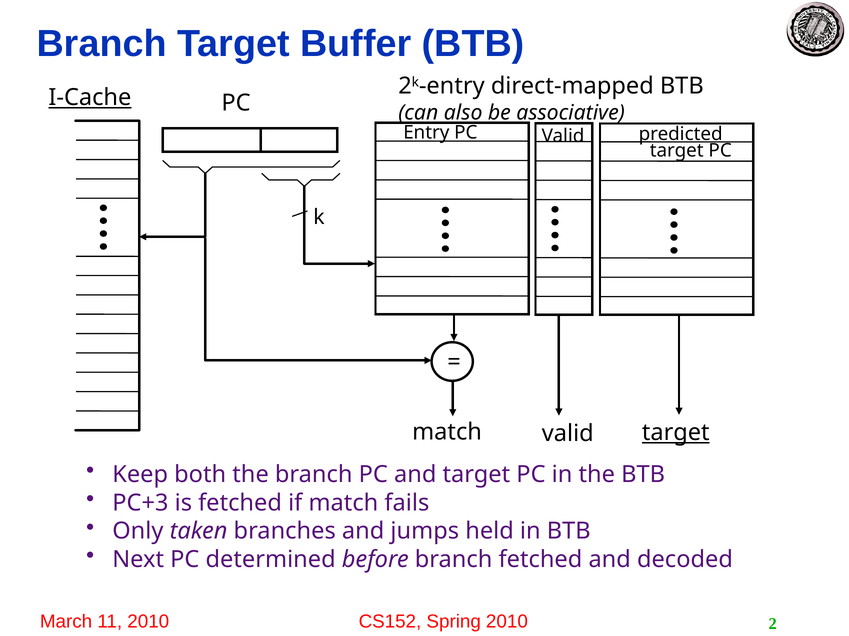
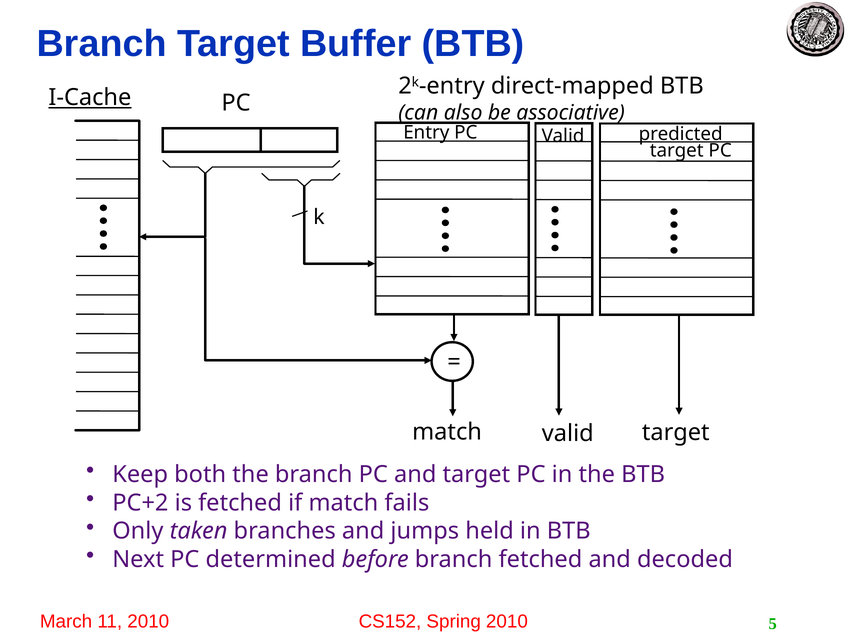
target underline: present -> none (676, 433)
PC+3: PC+3 -> PC+2 (140, 503)
2: 2 -> 5 (773, 624)
